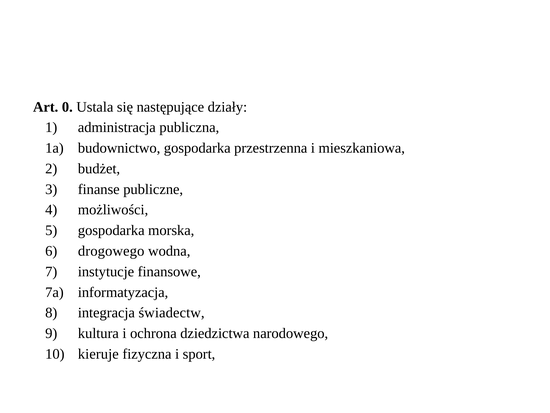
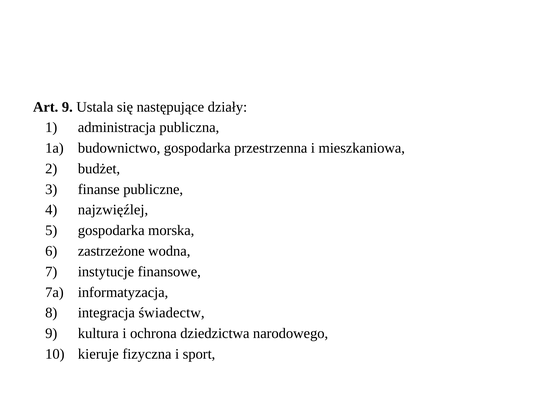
Art 0: 0 -> 9 (67, 107)
możliwości: możliwości -> najzwięźlej (113, 210)
drogowego: drogowego -> zastrzeżone (111, 251)
